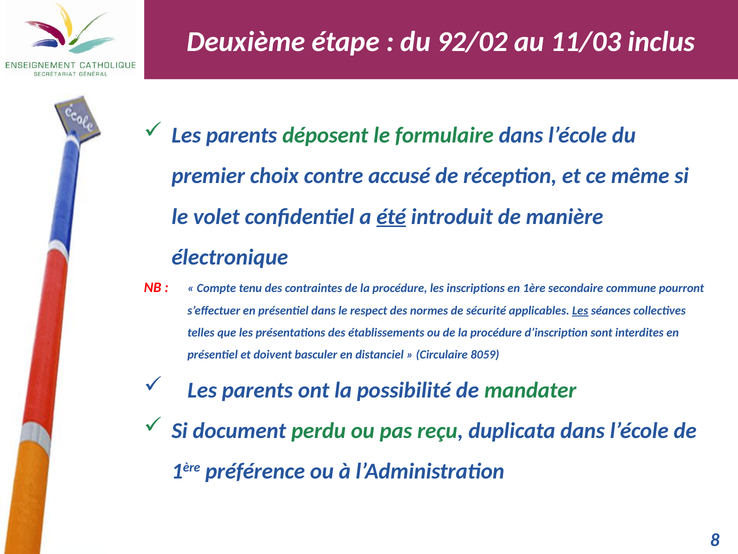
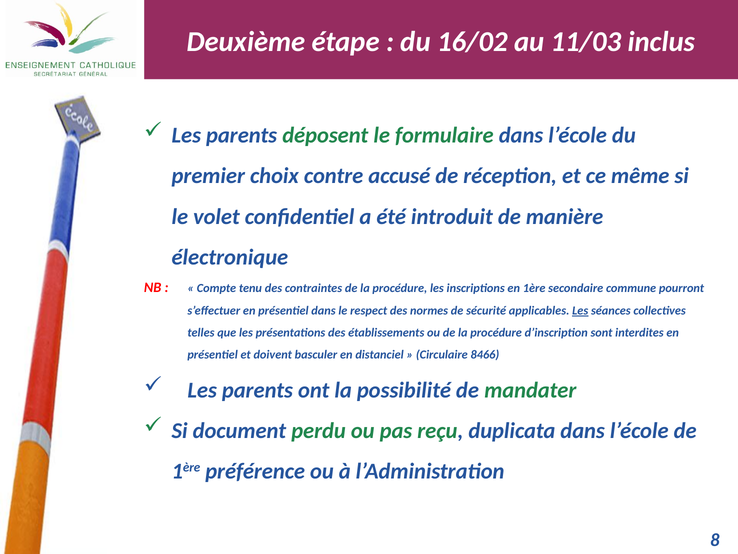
92/02: 92/02 -> 16/02 (472, 42)
été underline: present -> none (391, 216)
8059: 8059 -> 8466 (485, 355)
